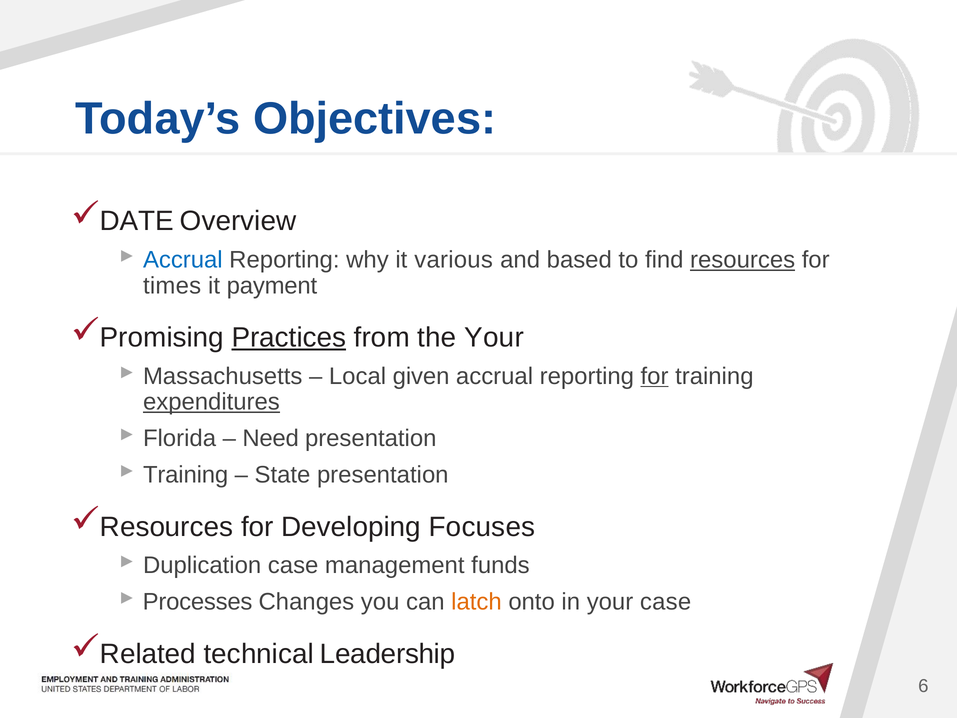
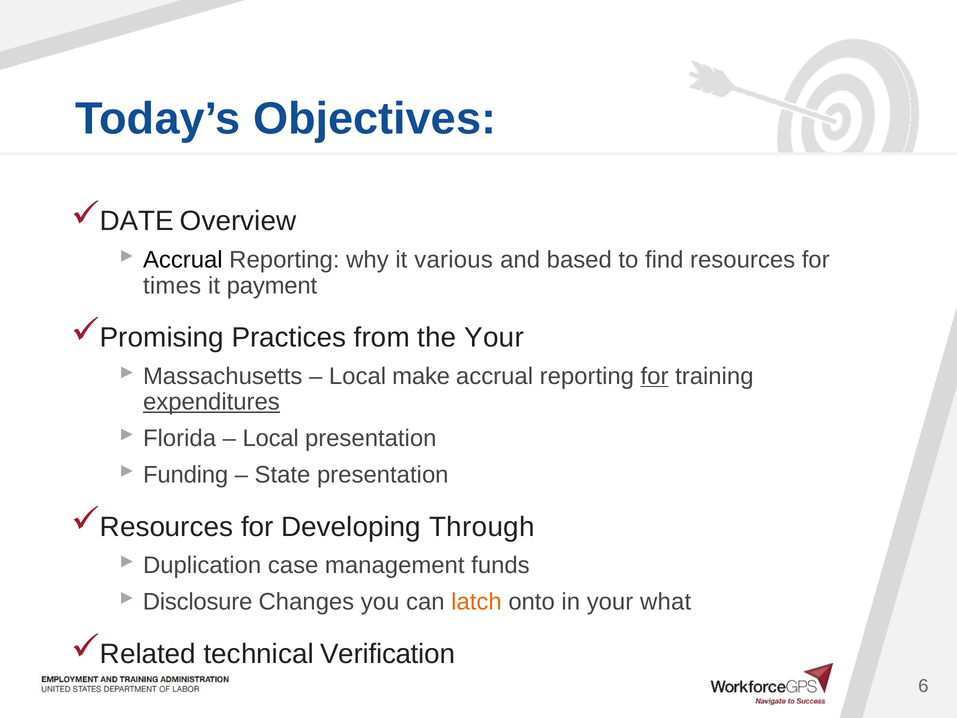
Accrual colour: blue -> black (183, 260)
resources underline: present -> none (743, 260)
Practices underline: present -> none (289, 337)
given: given -> make (421, 376)
Need: Need -> Local (271, 438)
Training: Training -> Funding (186, 475)
Focuses: Focuses -> Through (482, 527)
Processes: Processes -> Disclosure (198, 602)
your case: case -> what (666, 602)
Leadership: Leadership -> Verification (388, 654)
